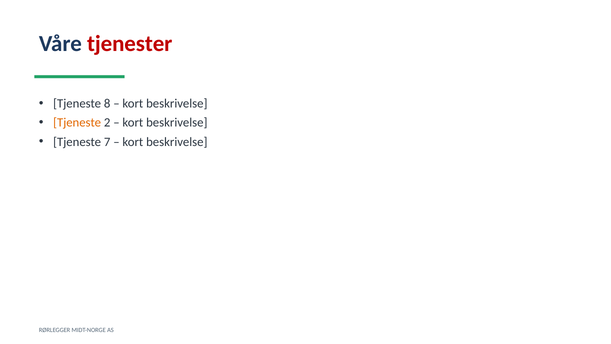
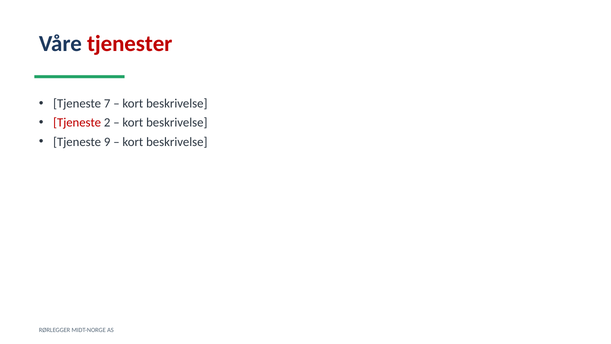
8: 8 -> 7 (107, 103)
Tjeneste colour: orange -> red (77, 123)
7: 7 -> 9 (107, 142)
